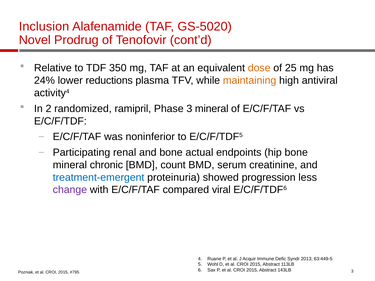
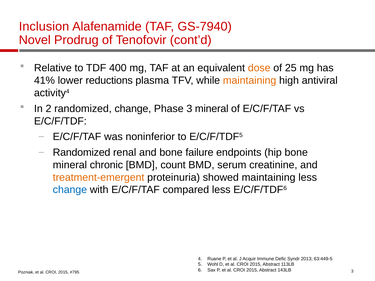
GS-5020: GS-5020 -> GS-7940 (205, 27)
350: 350 -> 400 (118, 68)
24%: 24% -> 41% (44, 81)
randomized ramipril: ramipril -> change (133, 109)
Participating: Participating -> Randomized (82, 152)
actual: actual -> failure (199, 152)
treatment-emergent colour: blue -> orange (99, 177)
showed progression: progression -> maintaining (269, 177)
change colour: purple -> blue (70, 190)
compared viral: viral -> less (221, 190)
